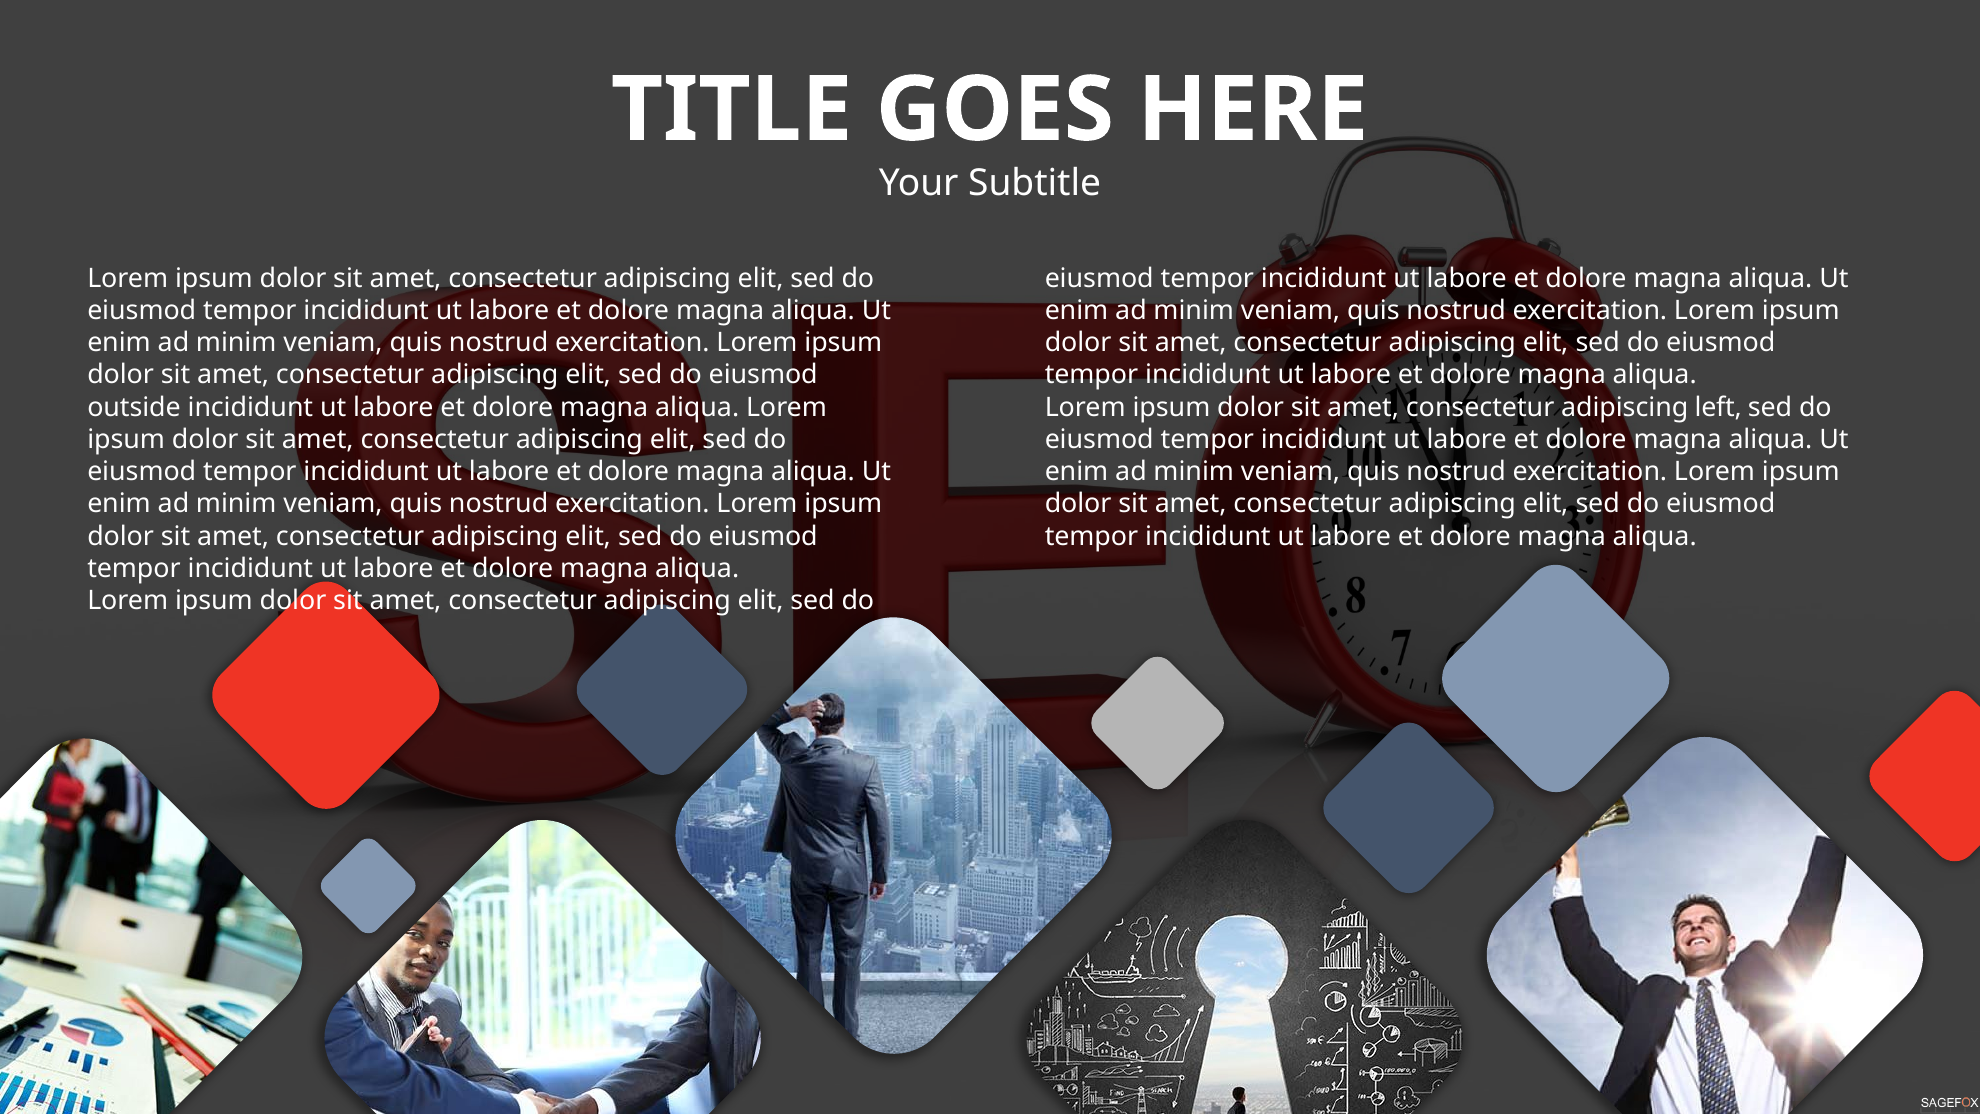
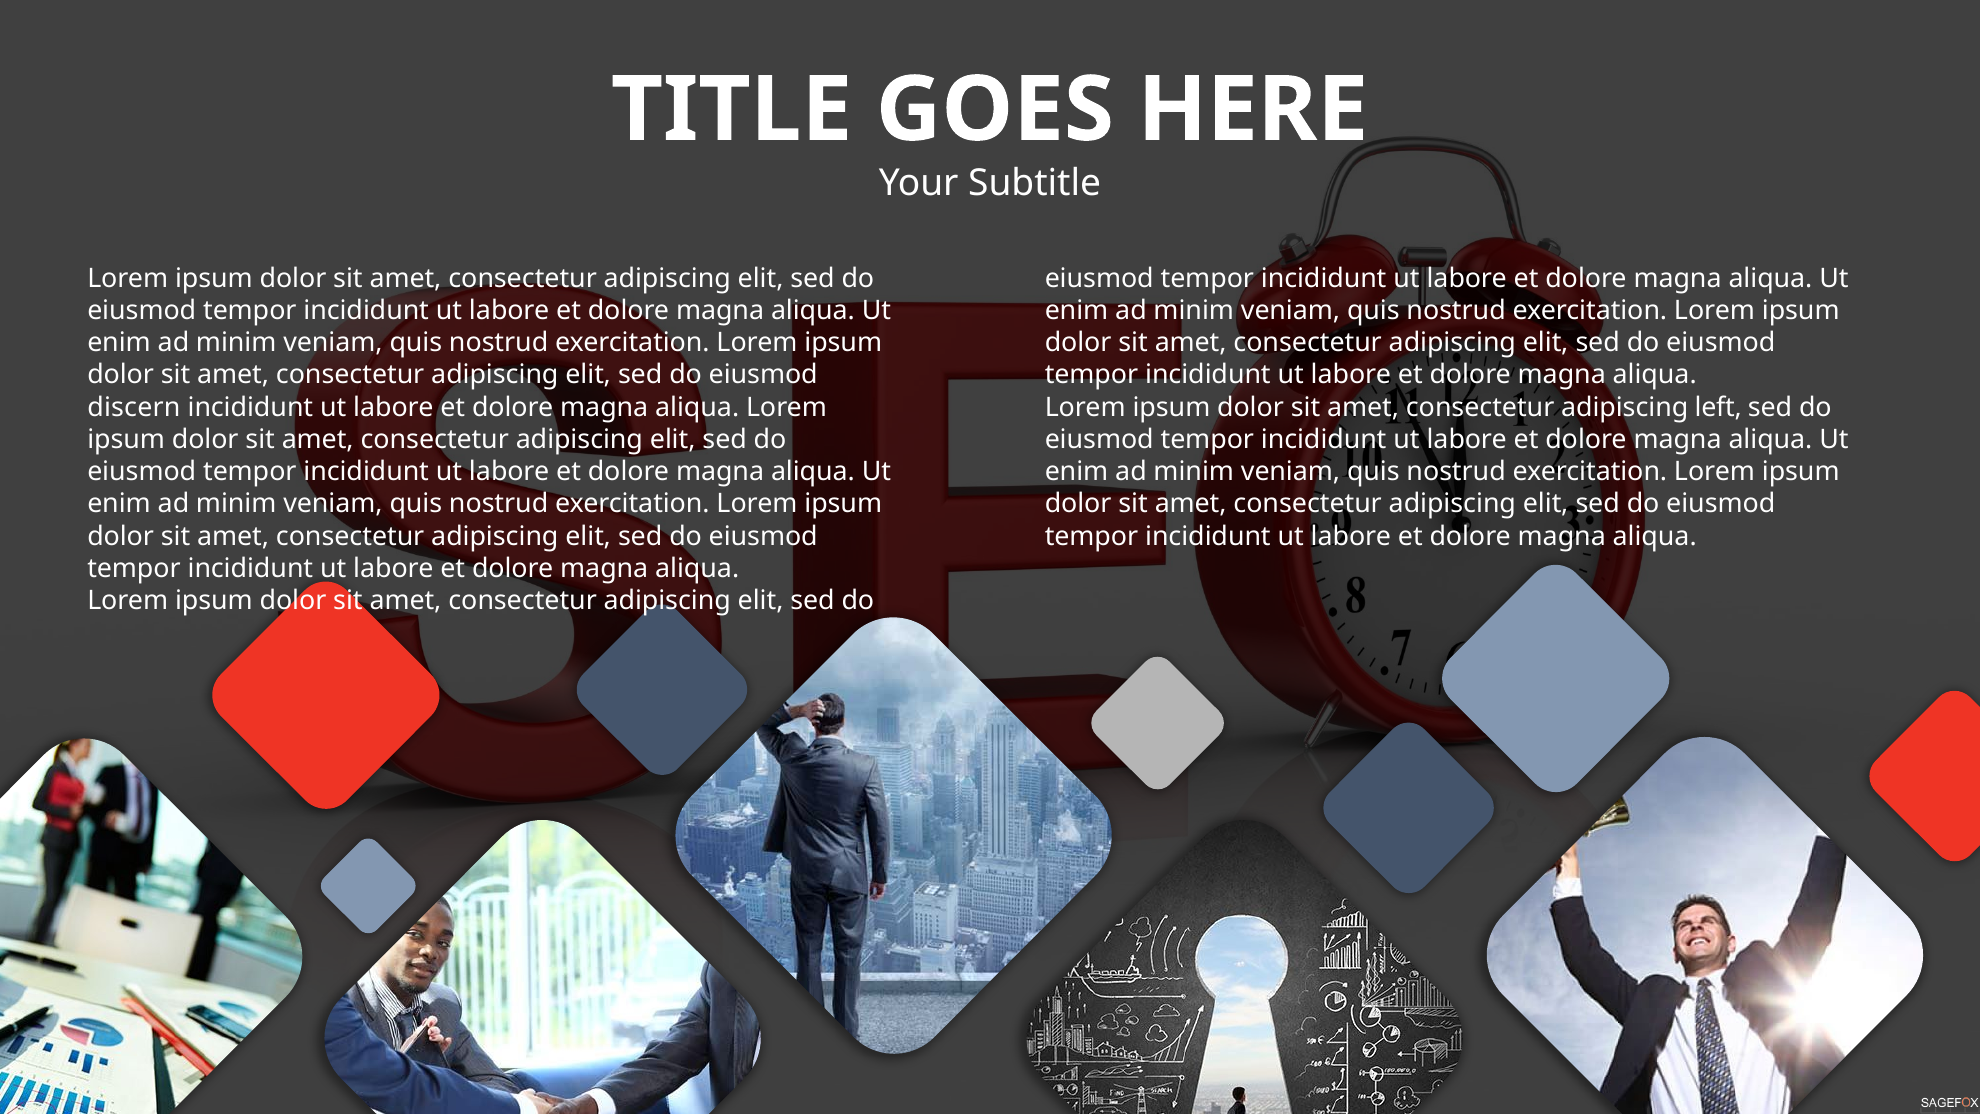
outside: outside -> discern (134, 407)
